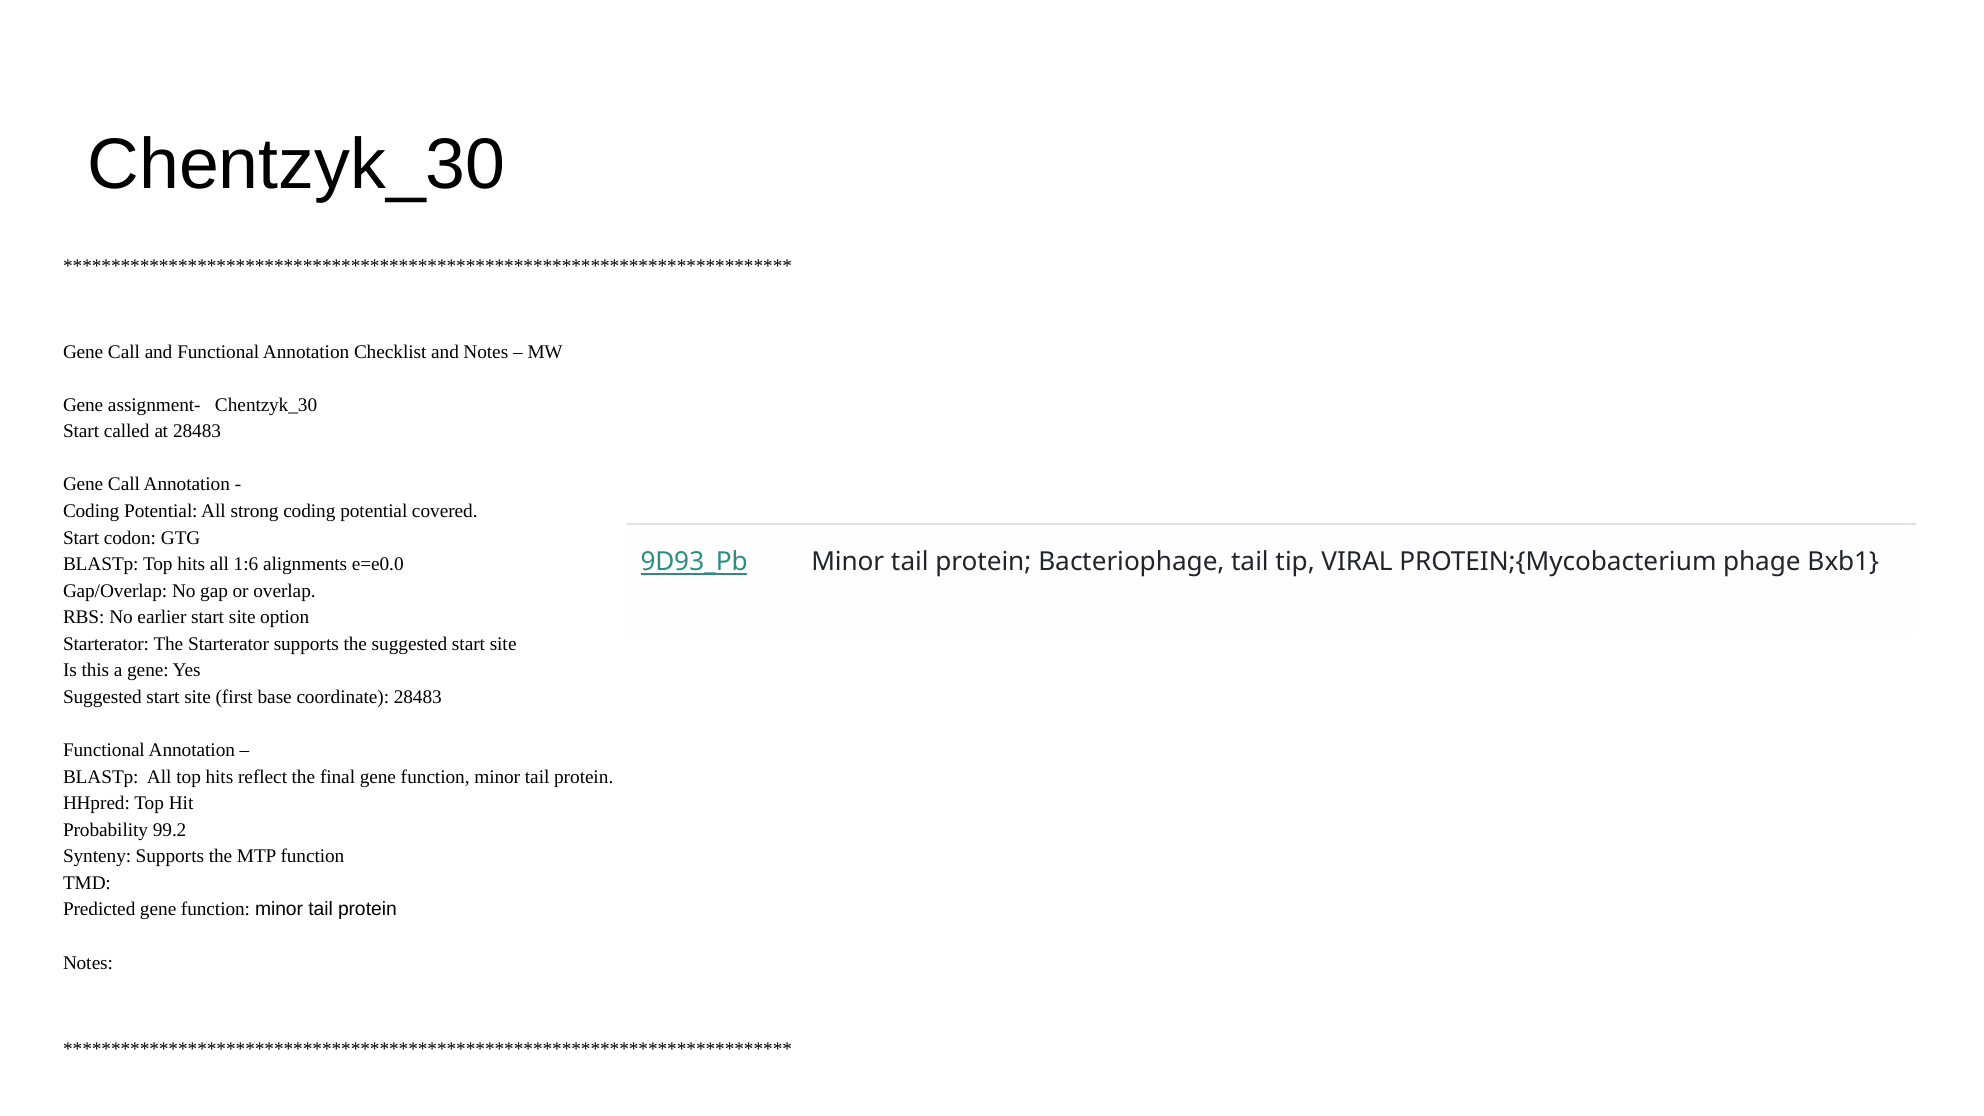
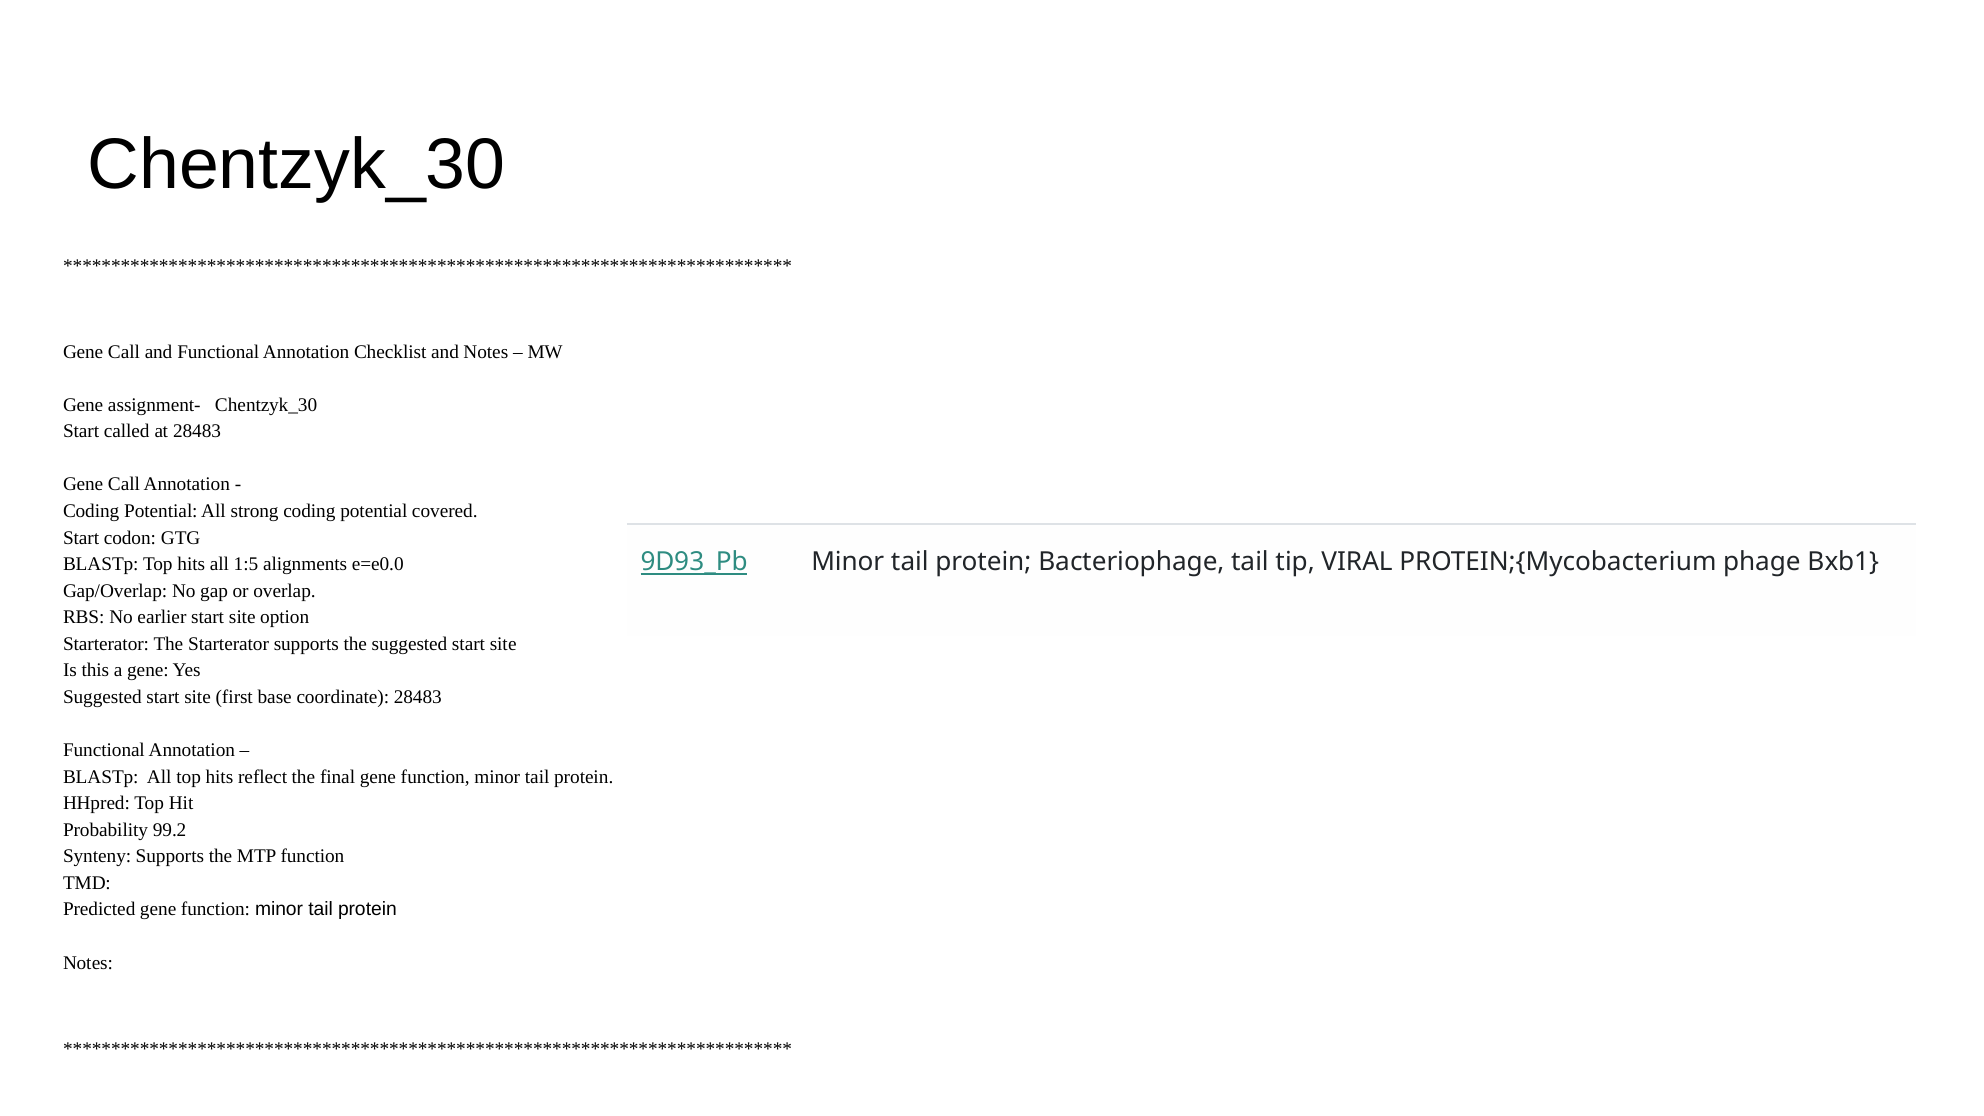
1:6: 1:6 -> 1:5 (246, 564)
